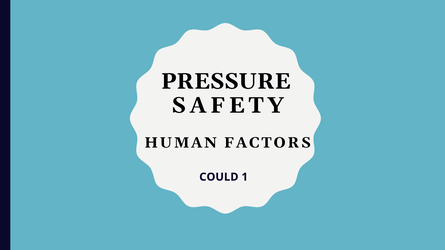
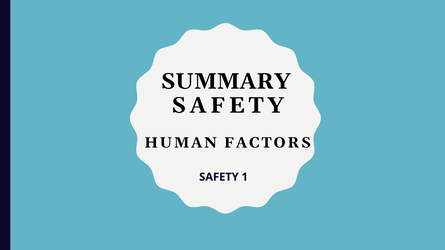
PRESSURE: PRESSURE -> SUMMARY (226, 81)
COULD: COULD -> SAFETY (219, 177)
